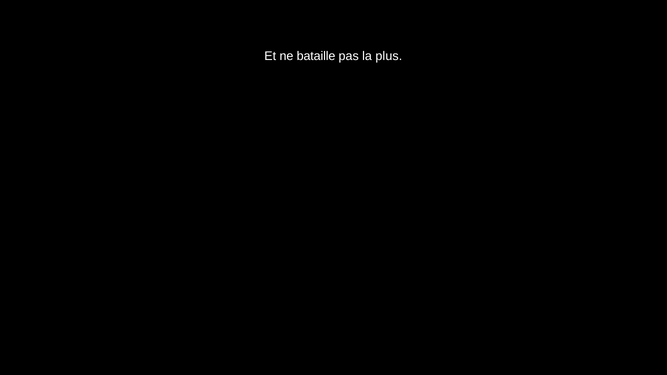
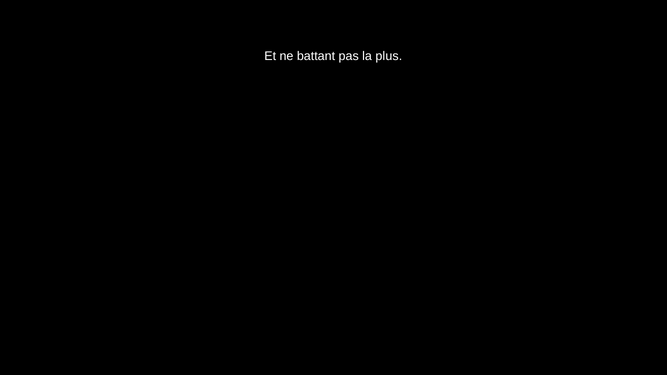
bataille: bataille -> battant (316, 56)
